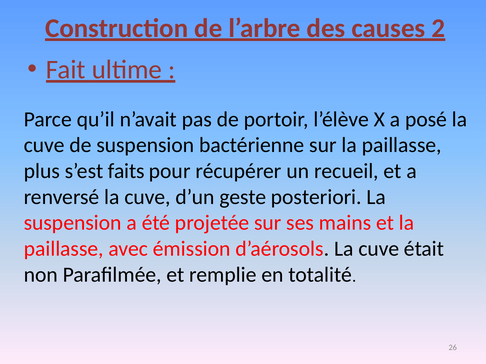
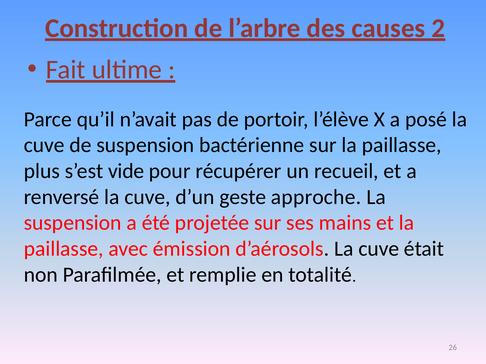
faits: faits -> vide (126, 171)
posteriori: posteriori -> approche (316, 197)
